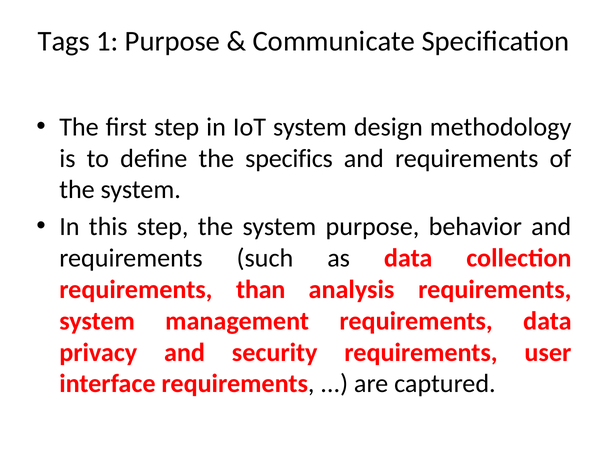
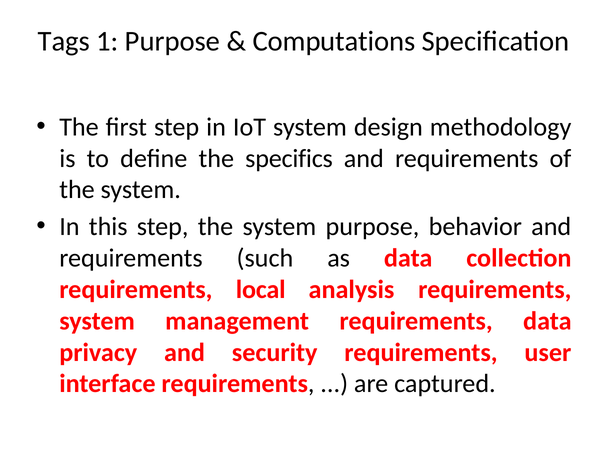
Communicate: Communicate -> Computations (334, 41)
than: than -> local (261, 290)
